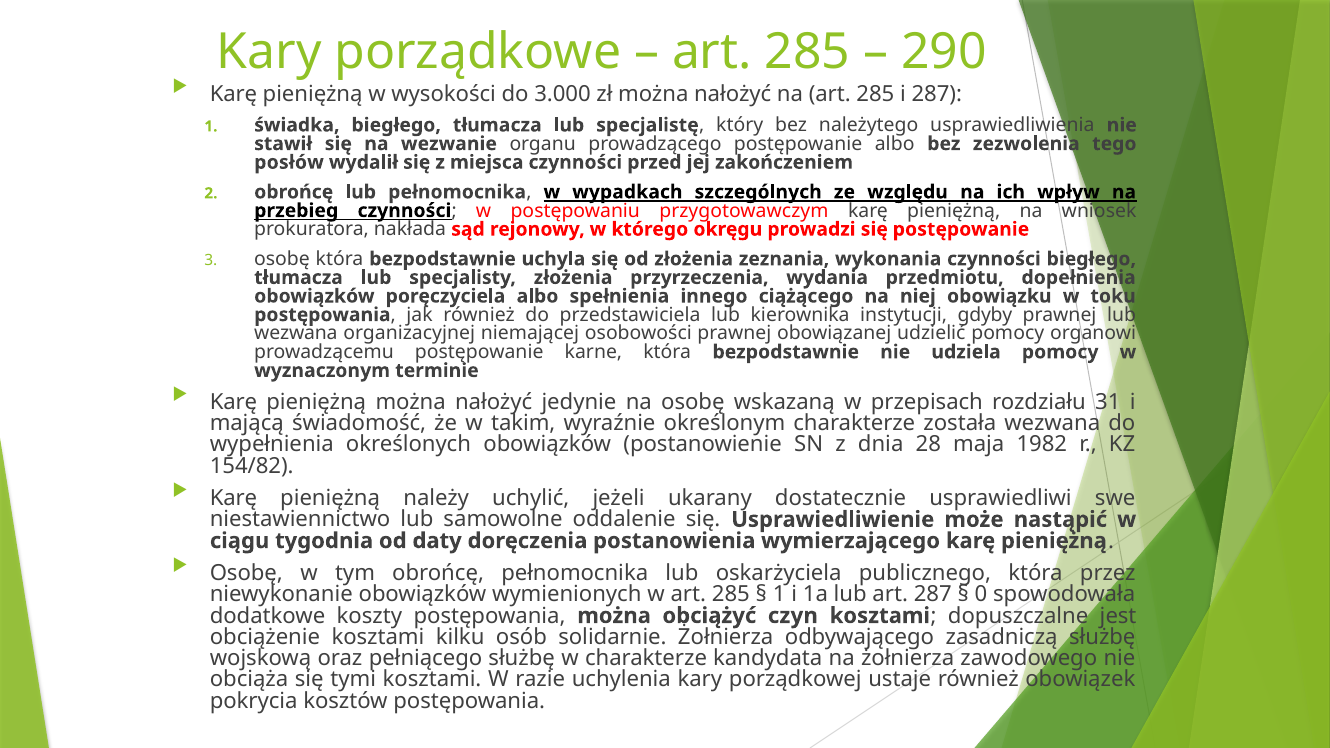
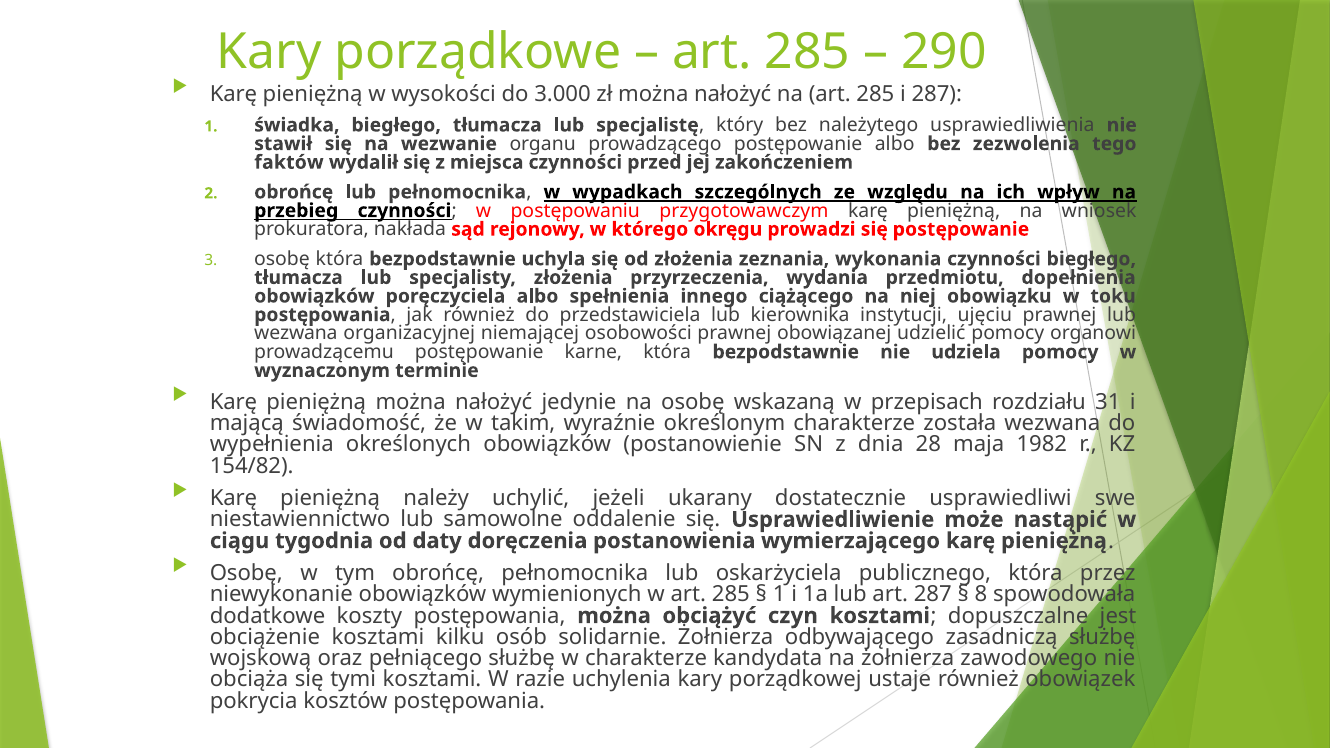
posłów: posłów -> faktów (289, 162)
gdyby: gdyby -> ujęciu (985, 315)
0: 0 -> 8 (981, 595)
